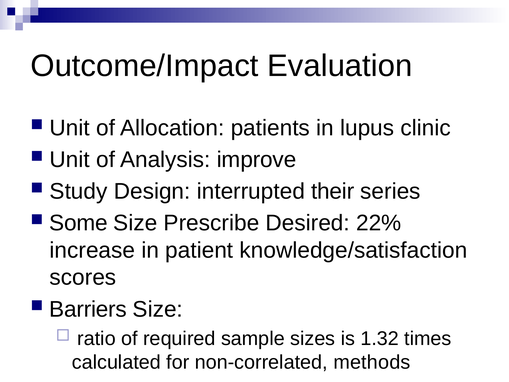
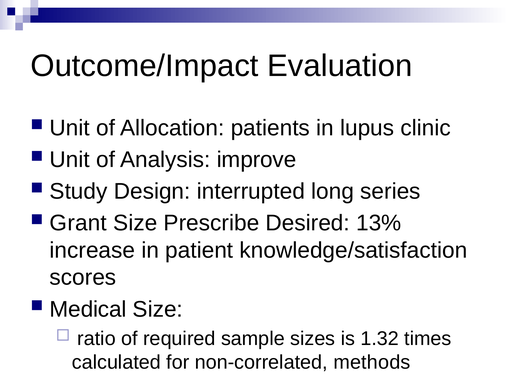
their: their -> long (333, 191)
Some: Some -> Grant (78, 223)
22%: 22% -> 13% (379, 223)
Barriers: Barriers -> Medical (88, 309)
